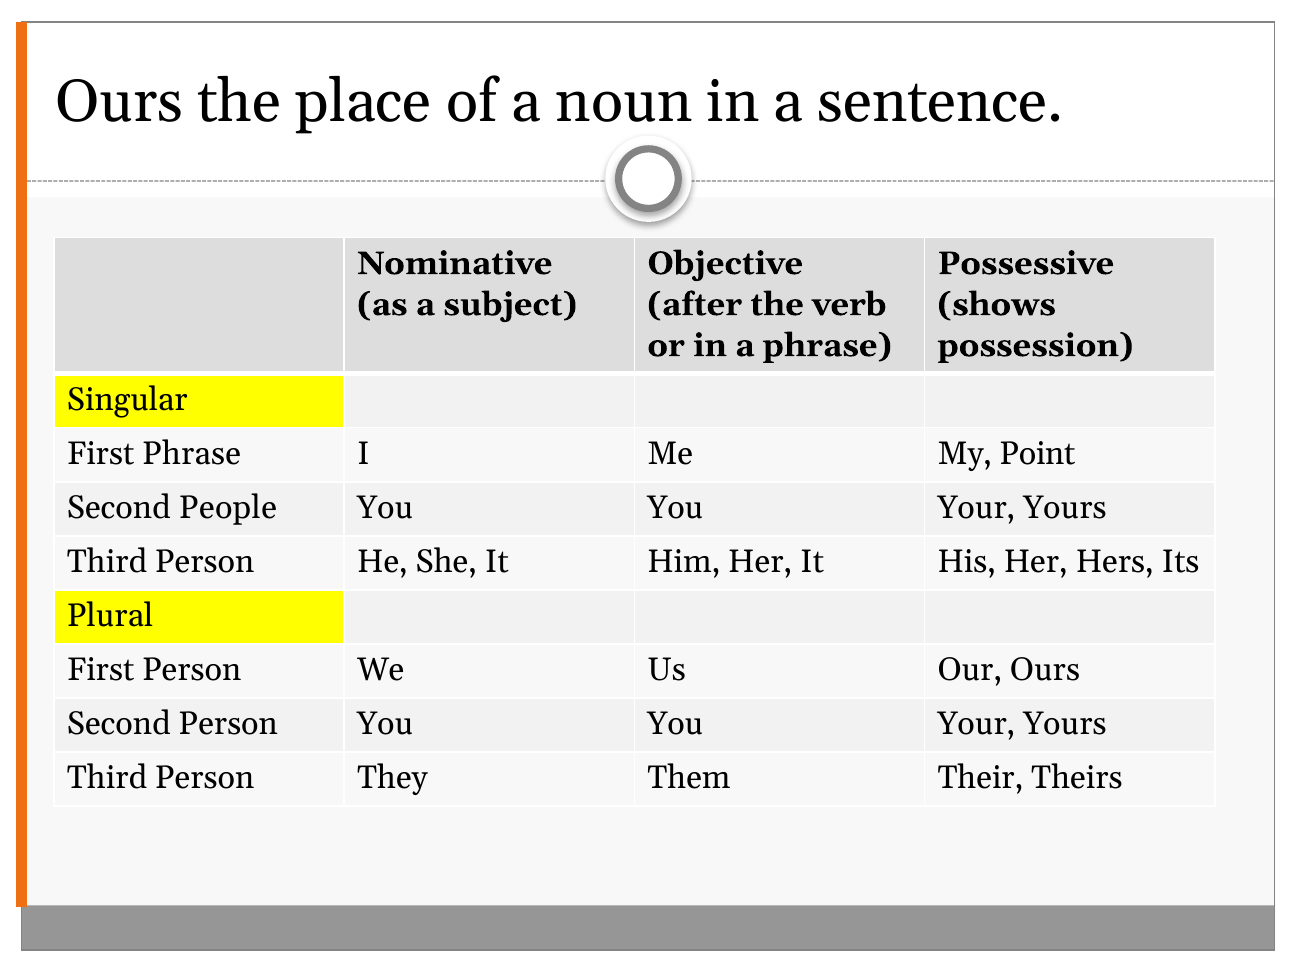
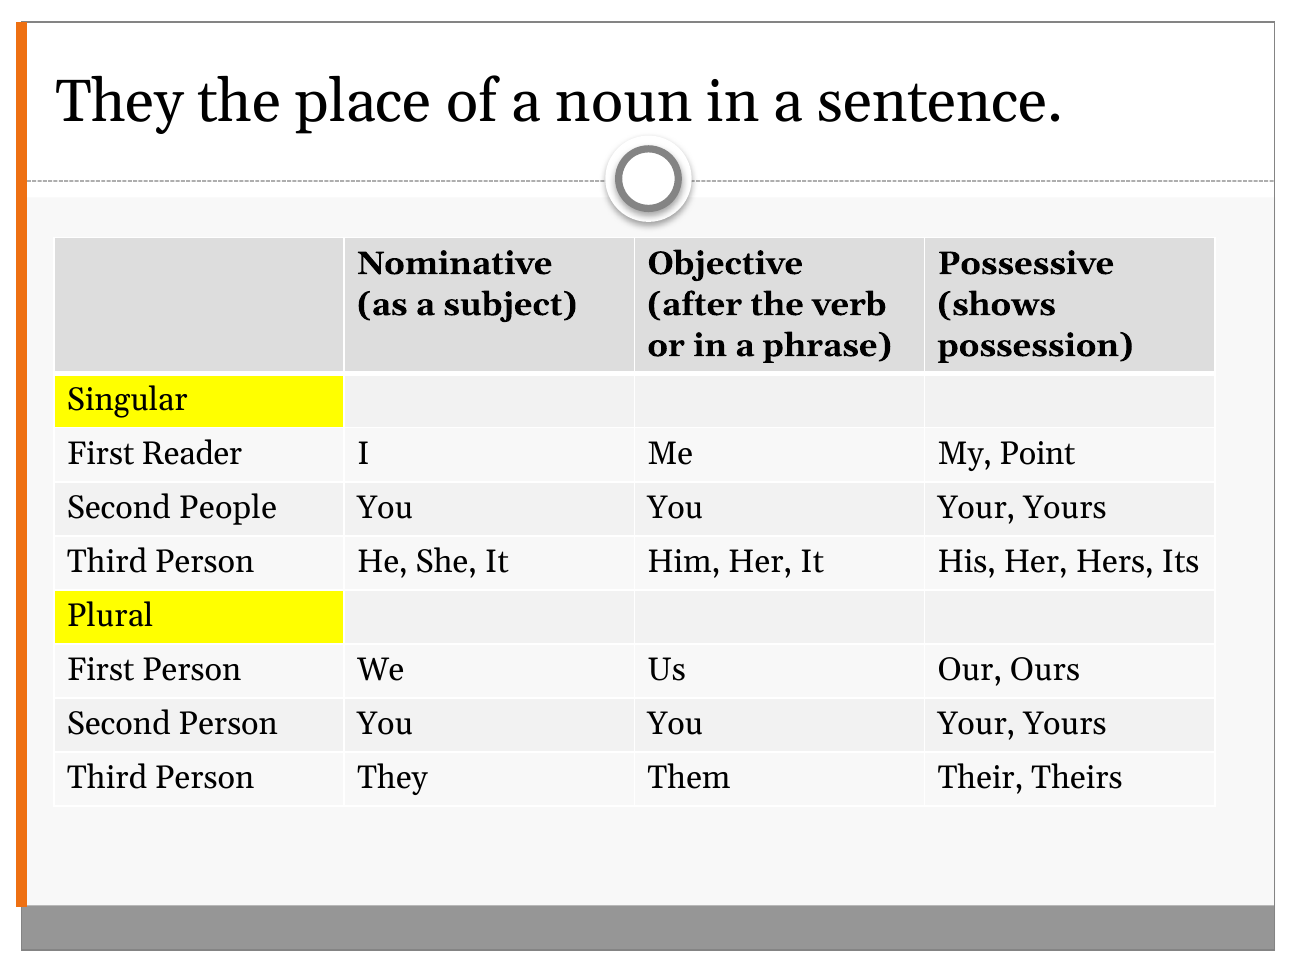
Ours: Ours -> They (119, 102)
First Phrase: Phrase -> Reader (192, 454)
